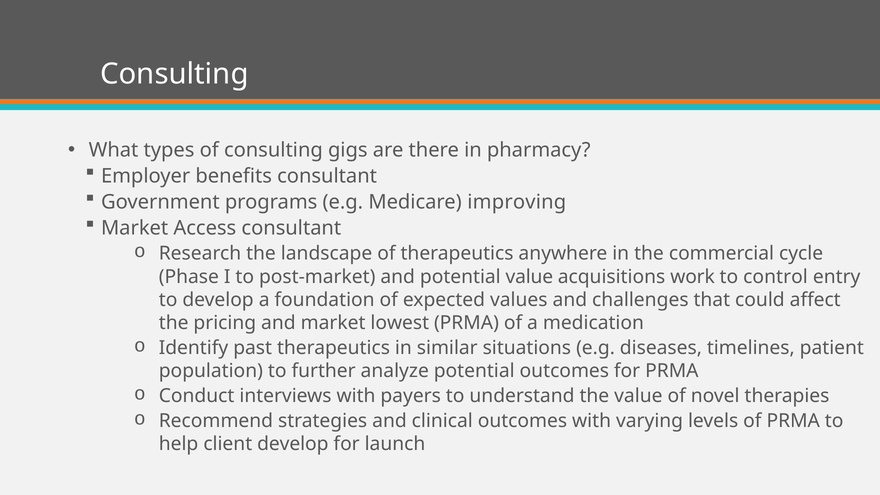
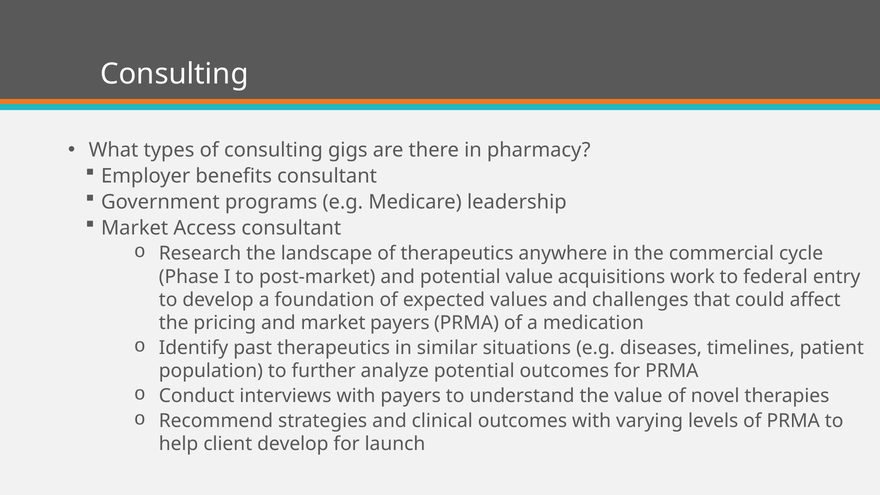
improving: improving -> leadership (517, 202)
control: control -> federal (775, 277)
market lowest: lowest -> payers (400, 323)
